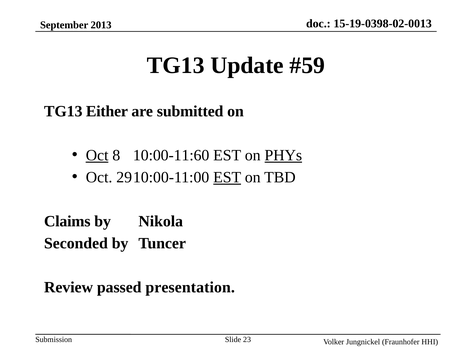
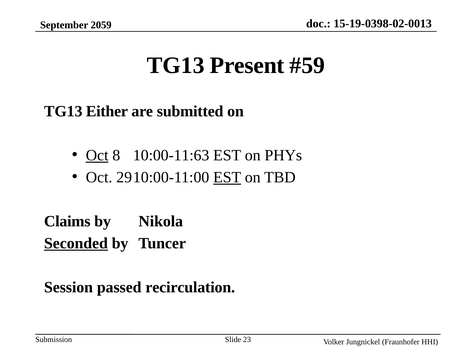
2013: 2013 -> 2059 (101, 25)
Update: Update -> Present (247, 65)
10:00-11:60: 10:00-11:60 -> 10:00-11:63 (171, 155)
PHYs underline: present -> none (283, 155)
Seconded underline: none -> present (76, 243)
Review: Review -> Session (69, 287)
presentation: presentation -> recirculation (190, 287)
